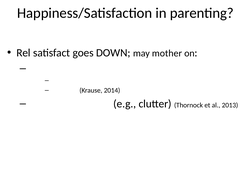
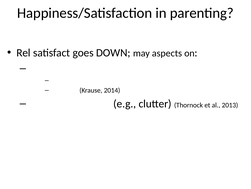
mother: mother -> aspects (167, 53)
